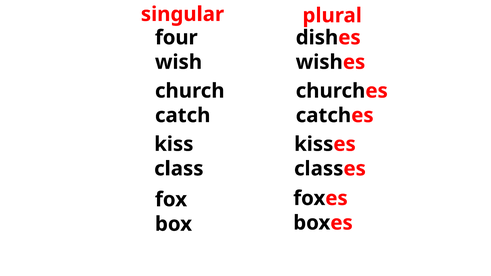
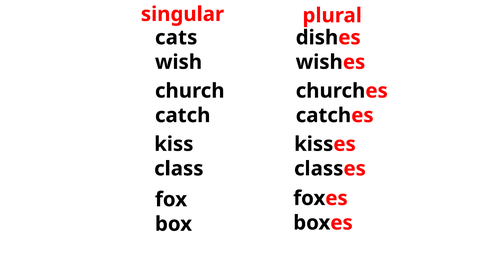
four: four -> cats (176, 38)
